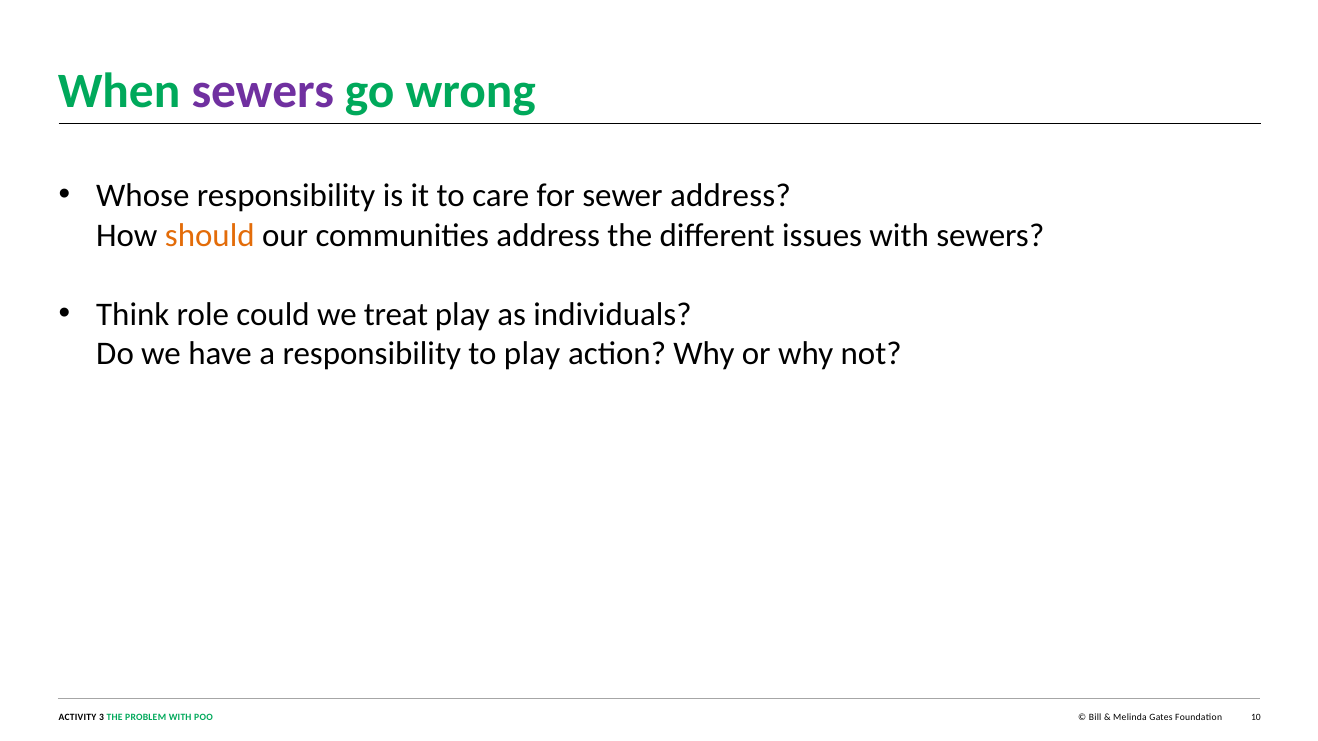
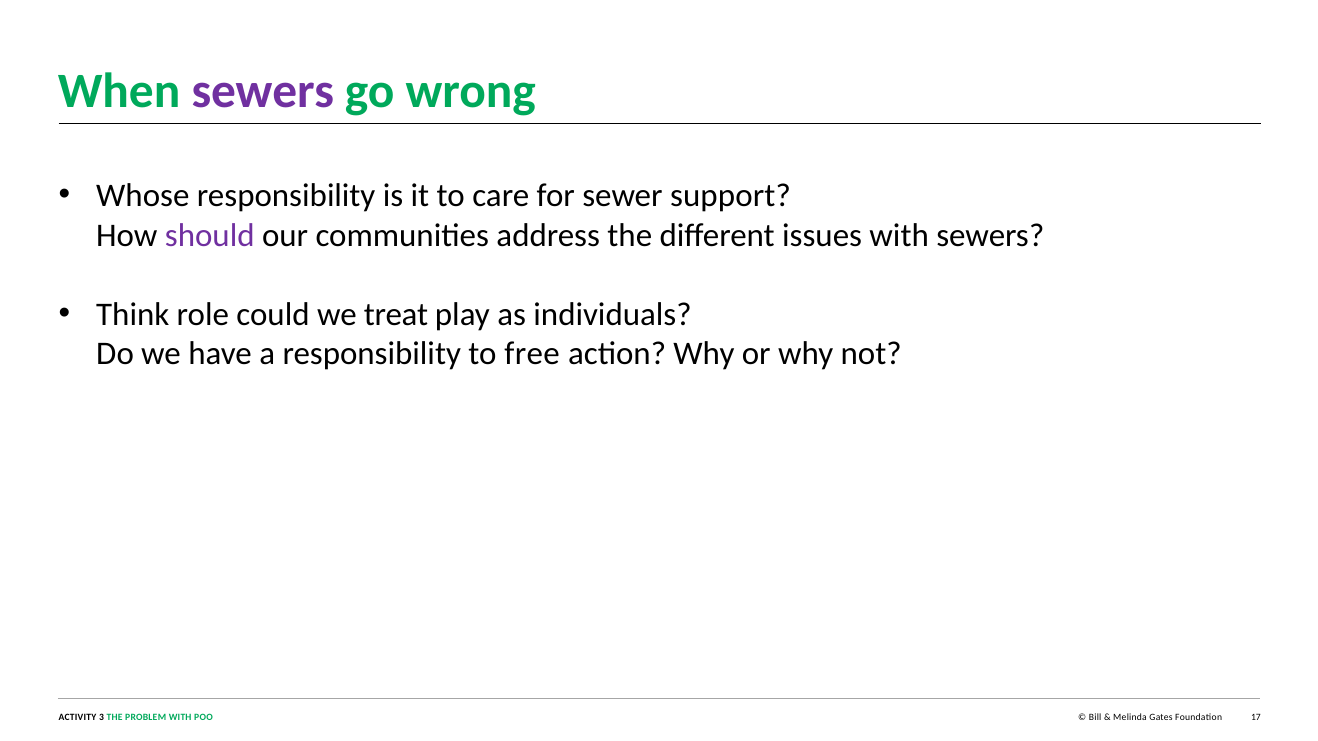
sewer address: address -> support (730, 196)
should colour: orange -> purple (210, 235)
to play: play -> free (532, 354)
10: 10 -> 17 (1256, 717)
